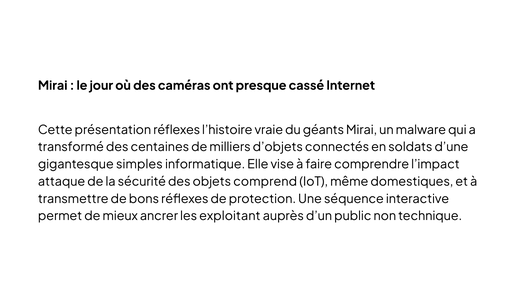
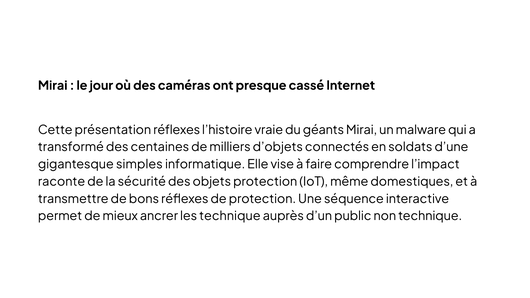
attaque: attaque -> raconte (62, 182)
objets comprend: comprend -> protection (265, 182)
les exploitant: exploitant -> technique (230, 216)
